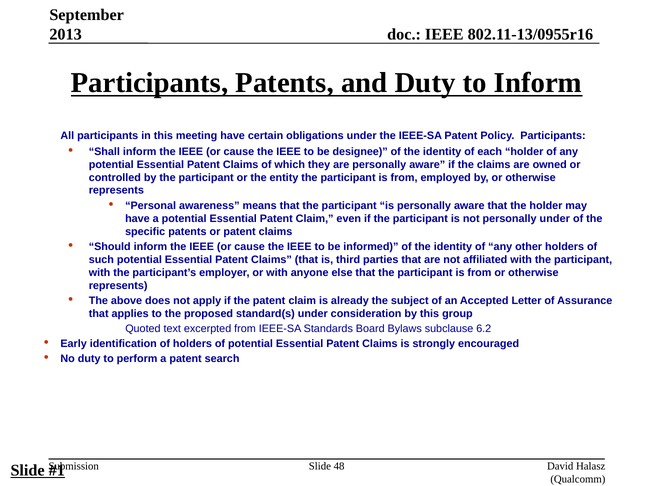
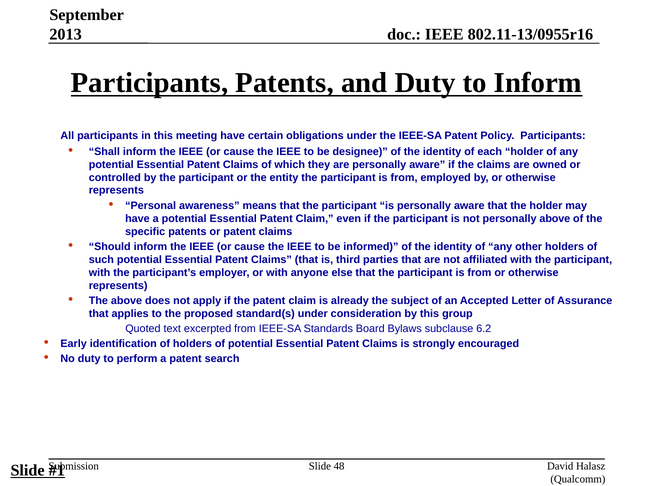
personally under: under -> above (555, 218)
